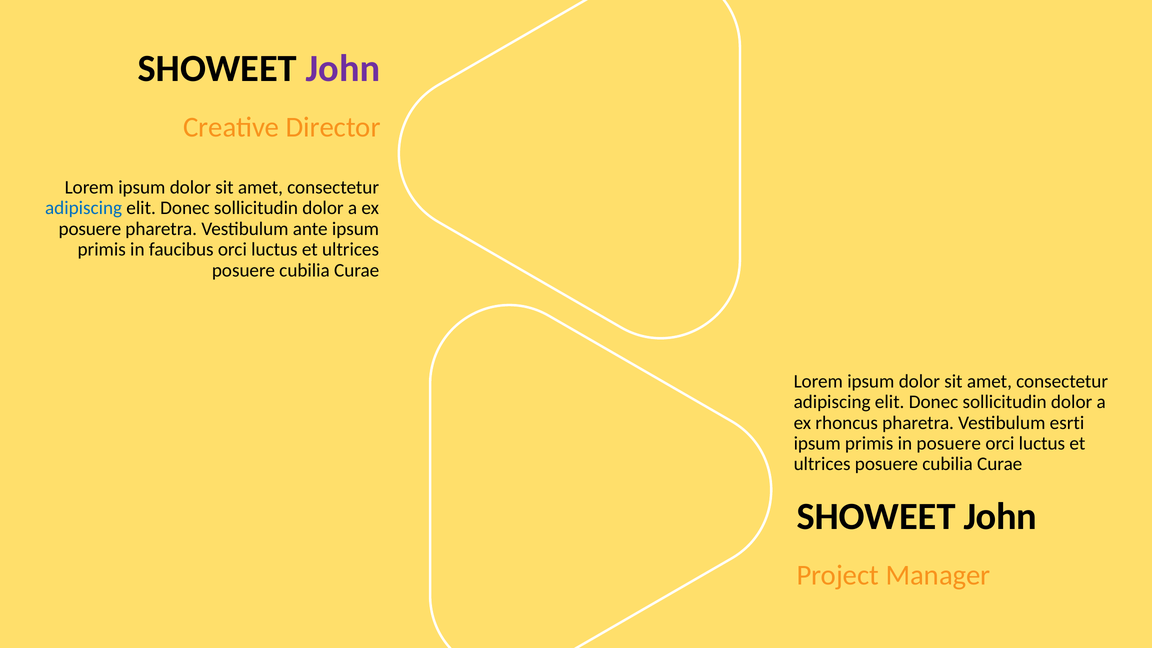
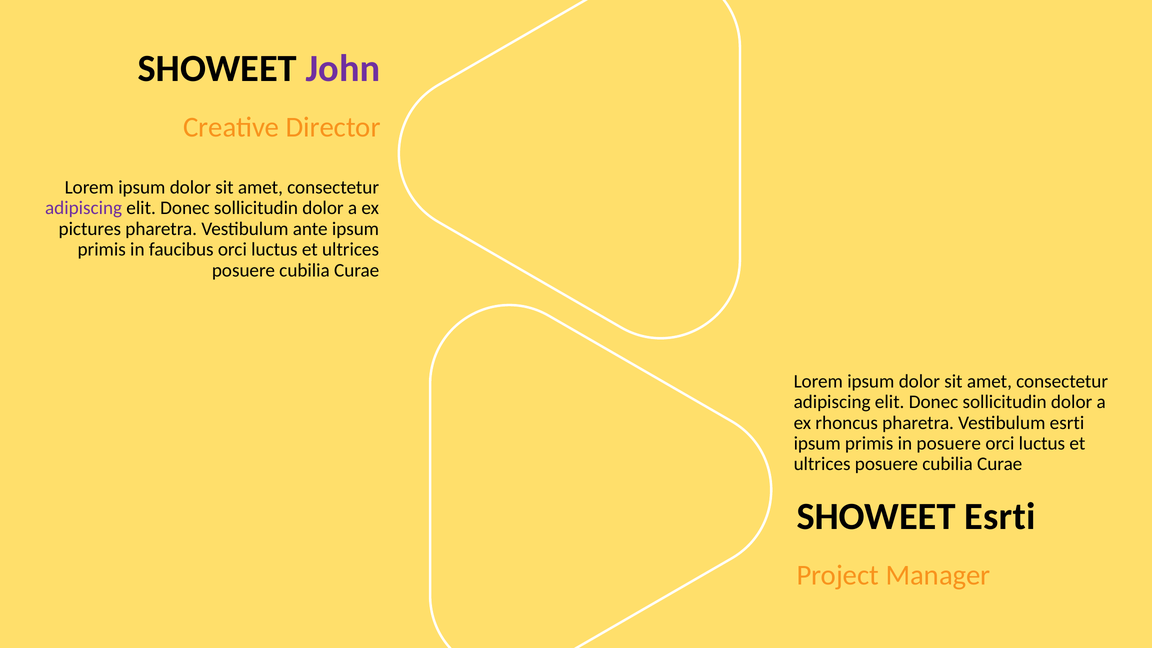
adipiscing colour: blue -> purple (84, 208)
posuere: posuere -> pictures (90, 229)
John: John -> Esrti (1000, 517)
